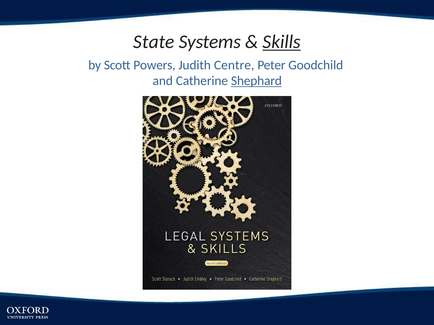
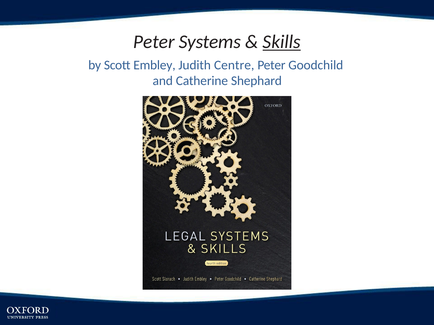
State: State -> Peter (154, 42)
Powers: Powers -> Embley (154, 65)
Shephard underline: present -> none (256, 81)
